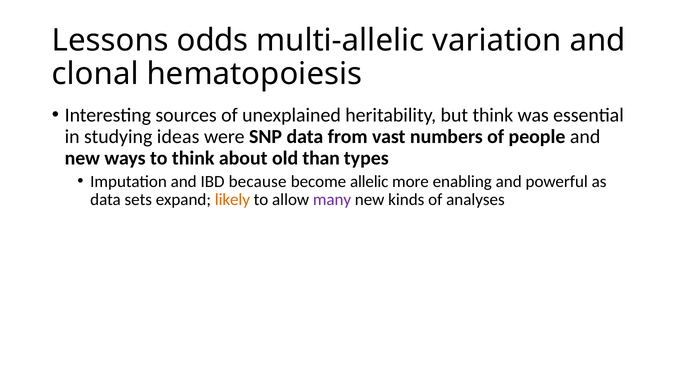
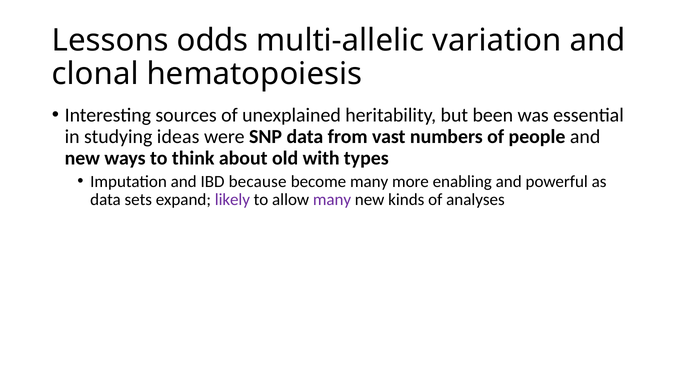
but think: think -> been (493, 115)
than: than -> with (321, 158)
become allelic: allelic -> many (369, 182)
likely colour: orange -> purple (232, 200)
